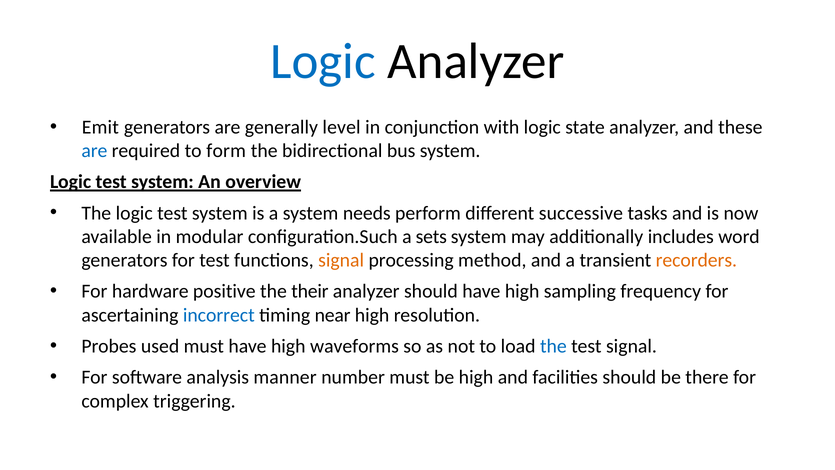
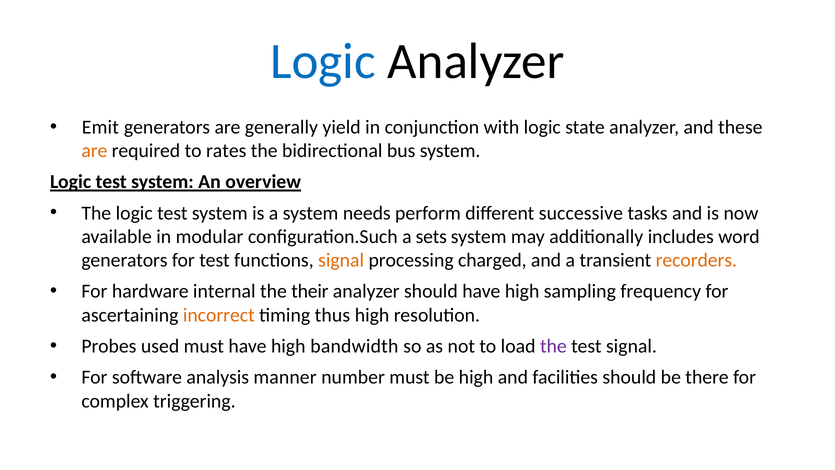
level: level -> yield (342, 127)
are colour: blue -> orange (94, 151)
form: form -> rates (226, 151)
method: method -> charged (492, 260)
positive: positive -> internal (224, 291)
incorrect colour: blue -> orange (219, 315)
near: near -> thus (332, 315)
waveforms: waveforms -> bandwidth (354, 346)
the colour: blue -> purple (553, 346)
